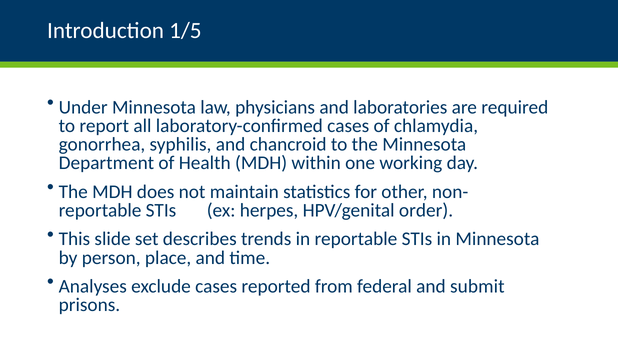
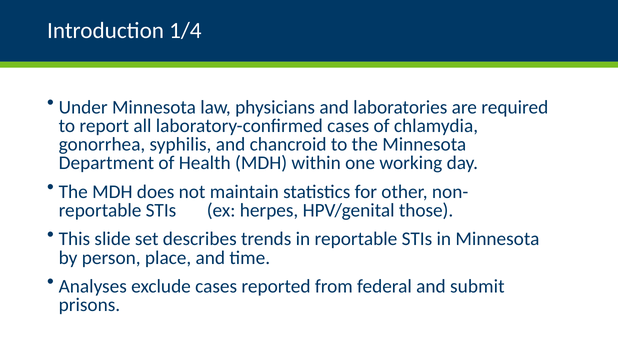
1/5: 1/5 -> 1/4 (185, 31)
order: order -> those (426, 210)
